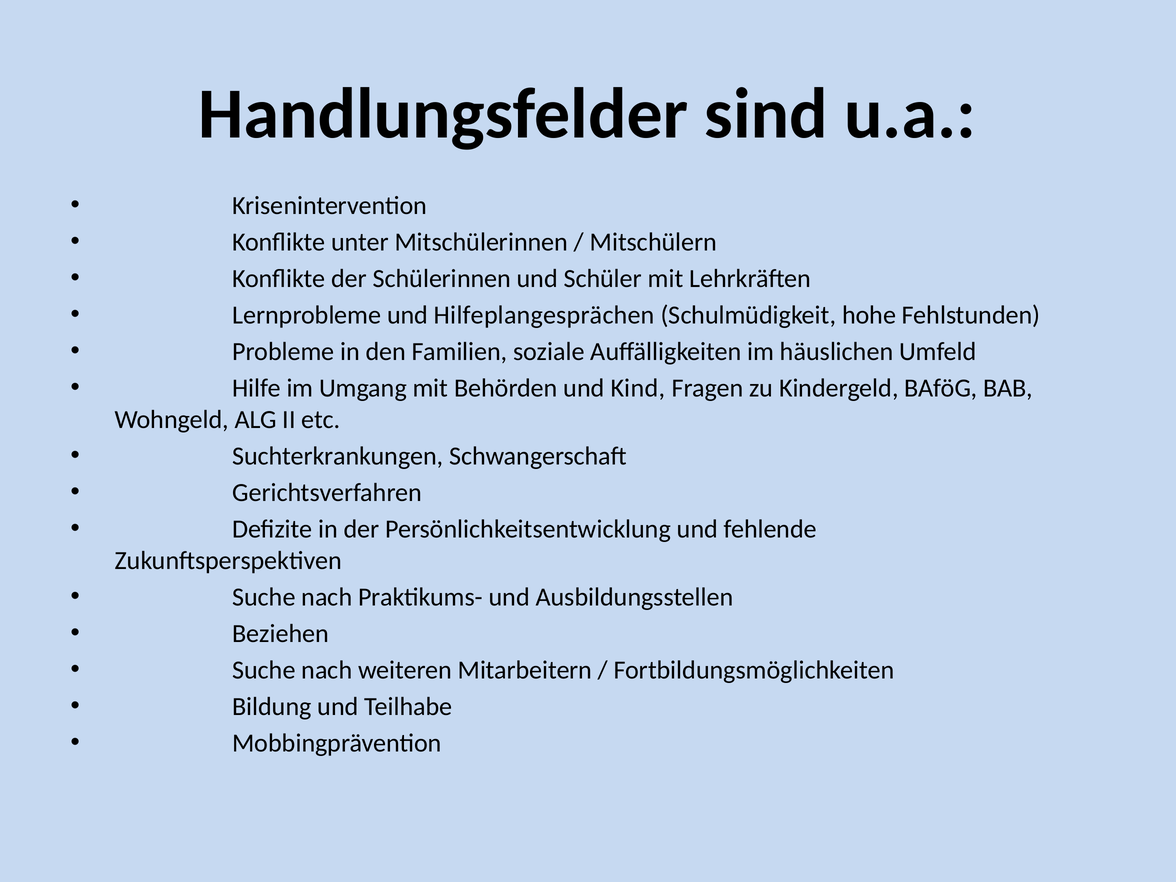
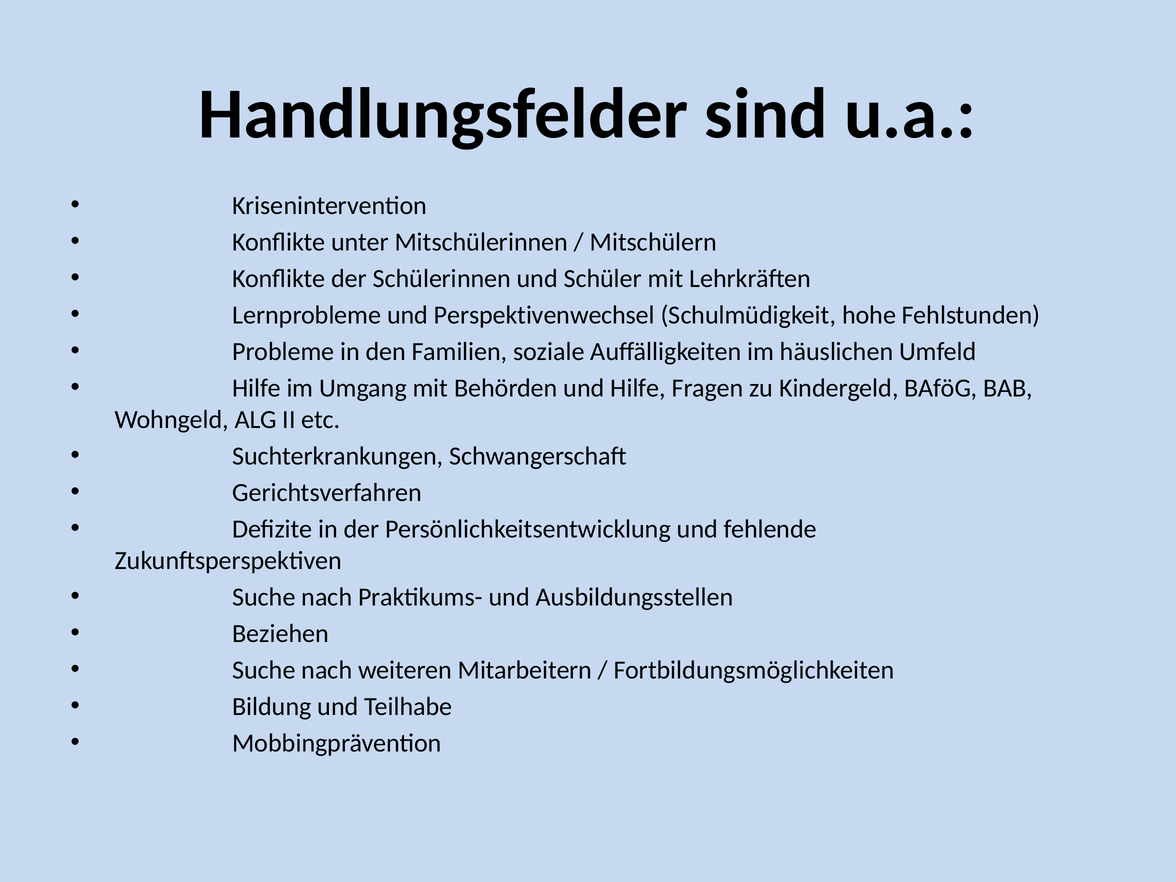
Hilfeplangesprächen: Hilfeplangesprächen -> Perspektivenwechsel (544, 315)
und Kind: Kind -> Hilfe (638, 388)
